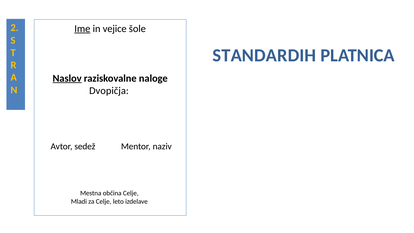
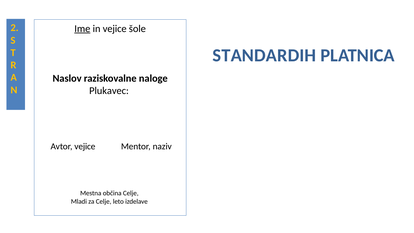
Naslov underline: present -> none (67, 78)
Dvopičja: Dvopičja -> Plukavec (109, 91)
Avtor sedež: sedež -> vejice (85, 146)
